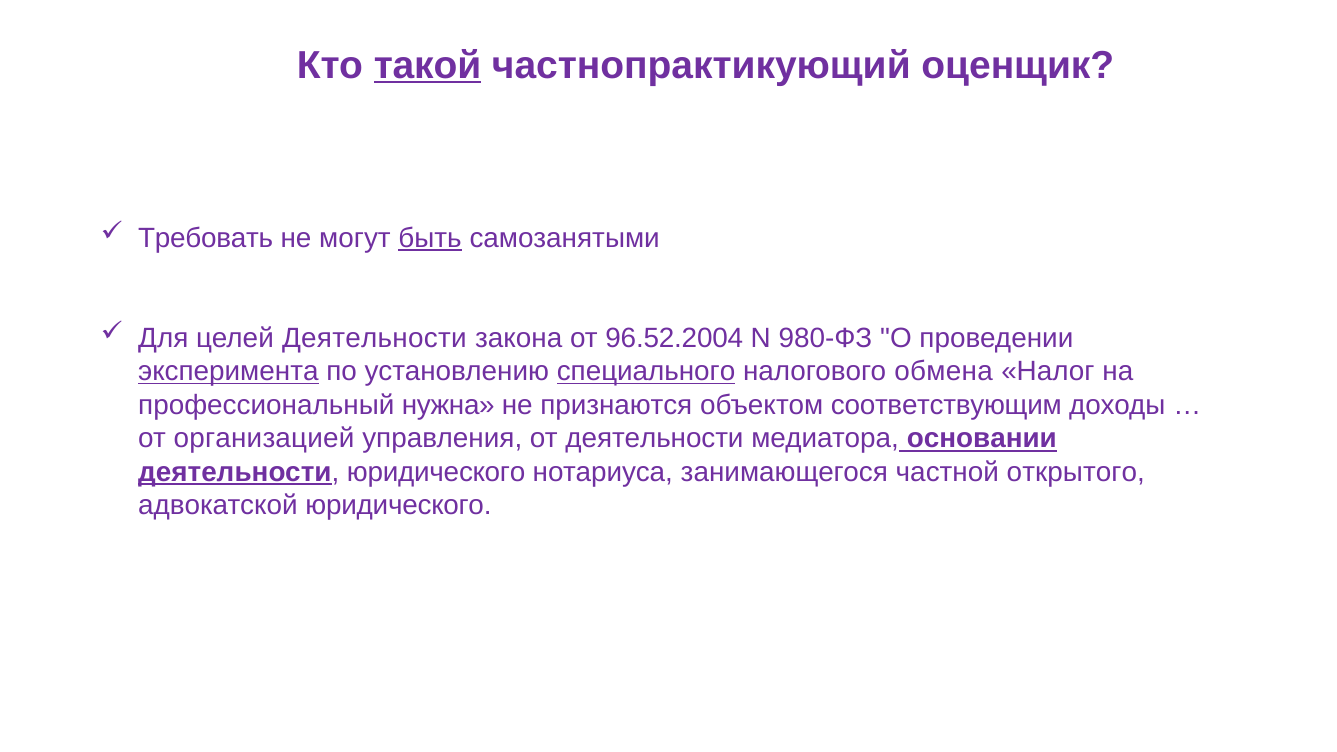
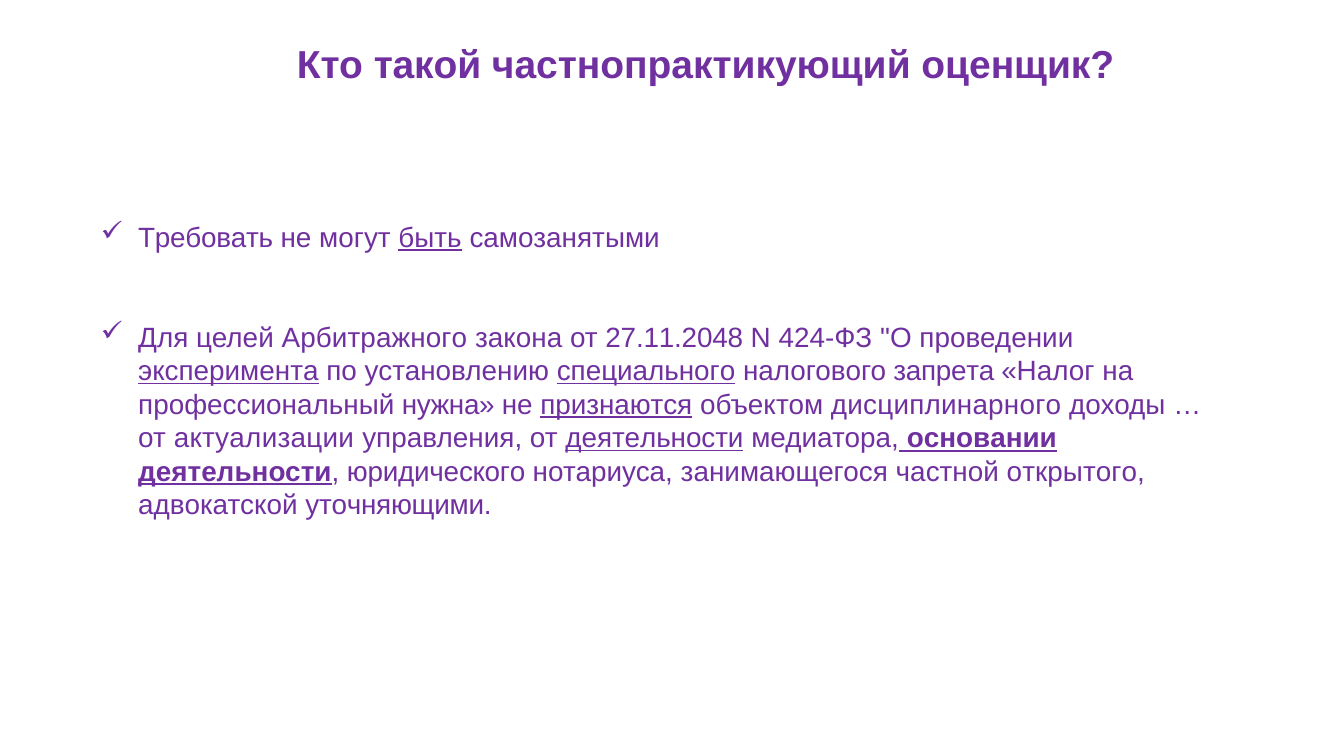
такой underline: present -> none (427, 65)
целей Деятельности: Деятельности -> Арбитражного (374, 338)
96.52.2004: 96.52.2004 -> 27.11.2048 (674, 338)
980-ФЗ: 980-ФЗ -> 424-ФЗ (825, 338)
обмена: обмена -> запрета (944, 372)
признаются underline: none -> present (616, 405)
соответствующим: соответствующим -> дисциплинарного (946, 405)
организацией: организацией -> актуализации (264, 439)
деятельности underline: none -> present (654, 439)
адвокатской юридического: юридического -> уточняющими (398, 505)
